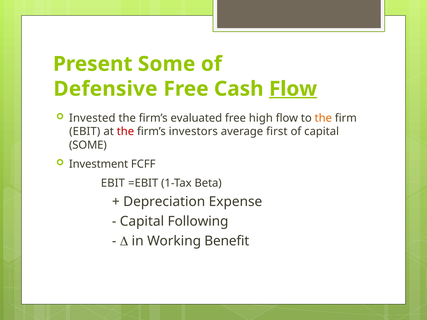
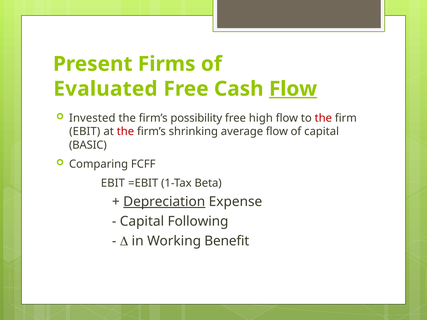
Present Some: Some -> Firms (167, 64)
Defensive: Defensive -> Evaluated (105, 89)
evaluated: evaluated -> possibility (196, 118)
the colour: orange -> red (323, 118)
investors: investors -> shrinking (193, 132)
average first: first -> flow (277, 132)
SOME: SOME -> BASIC (88, 145)
Investment: Investment -> Comparing (99, 164)
Depreciation underline: none -> present (164, 202)
